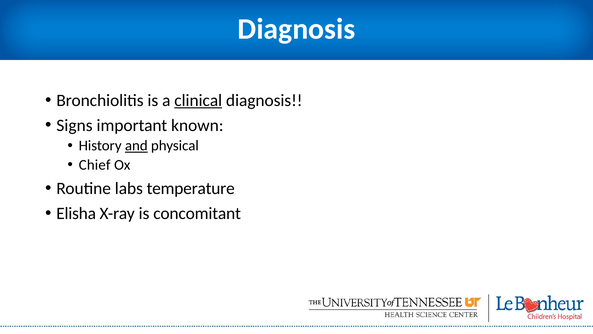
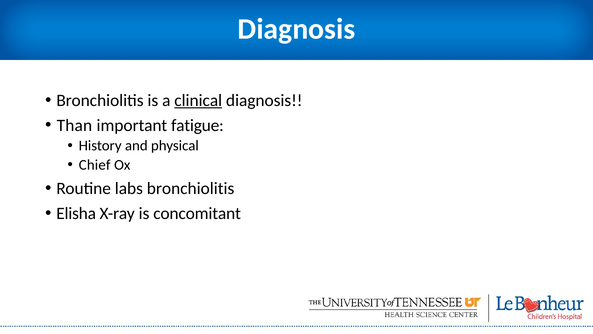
Signs: Signs -> Than (74, 125)
known: known -> fatigue (197, 125)
and underline: present -> none (136, 146)
labs temperature: temperature -> bronchiolitis (191, 189)
